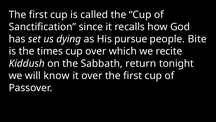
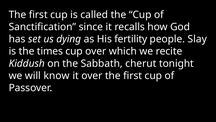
pursue: pursue -> fertility (131, 39)
Bite: Bite -> Slay (197, 39)
return: return -> cherut (141, 63)
